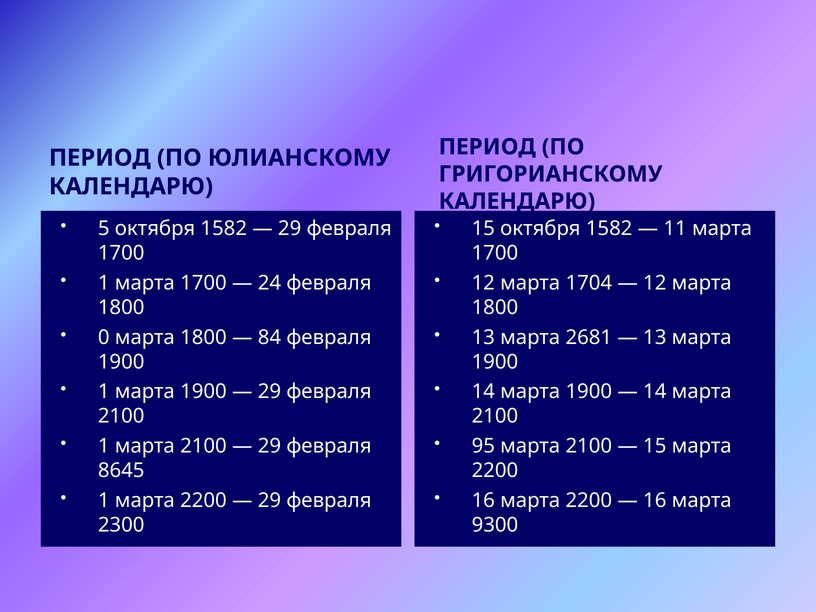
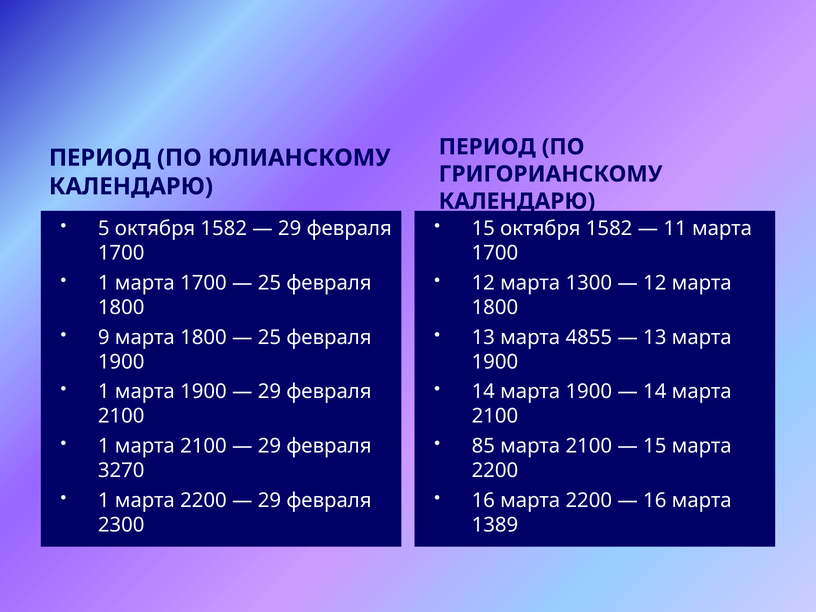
24: 24 -> 25 (269, 283)
1704: 1704 -> 1300 (589, 283)
0: 0 -> 9 (104, 337)
84: 84 -> 25 (269, 337)
2681: 2681 -> 4855 (589, 337)
95: 95 -> 85 (483, 446)
8645: 8645 -> 3270 (121, 471)
9300: 9300 -> 1389 (495, 525)
